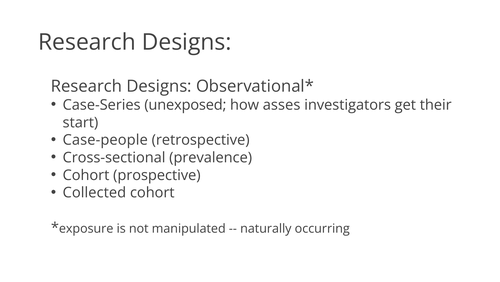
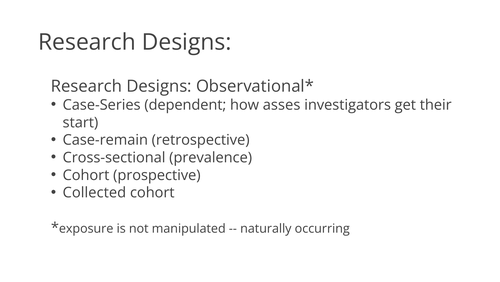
unexposed: unexposed -> dependent (185, 105)
Case-people: Case-people -> Case-remain (105, 140)
